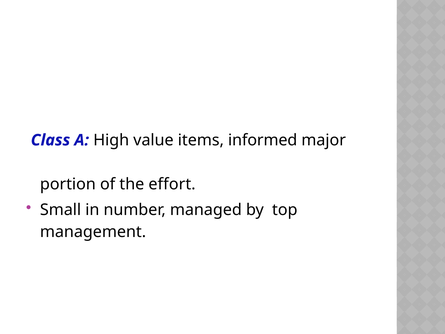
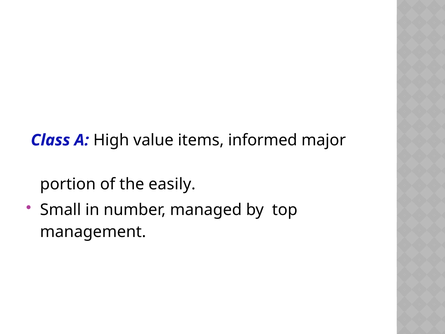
effort: effort -> easily (172, 184)
